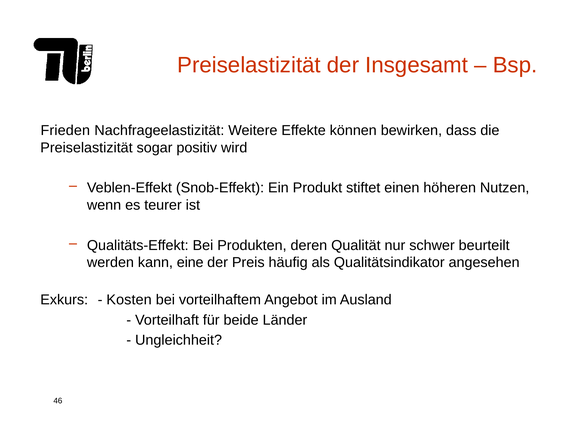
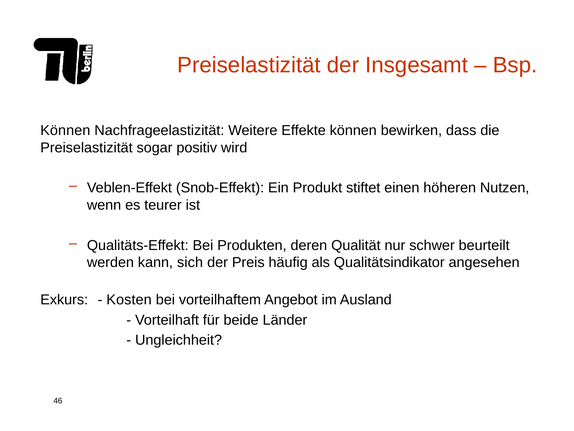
Frieden: Frieden -> Können (65, 130)
eine: eine -> sich (190, 262)
